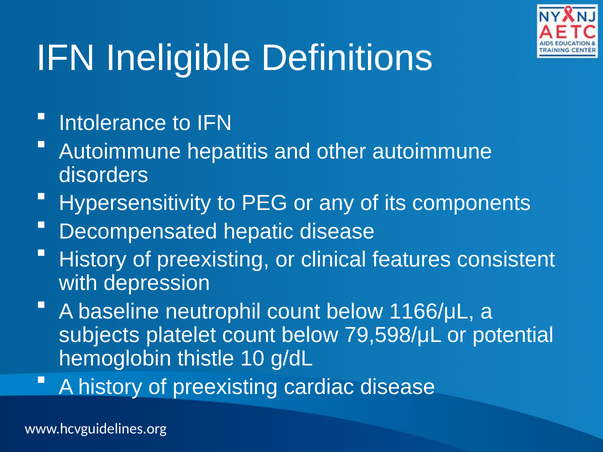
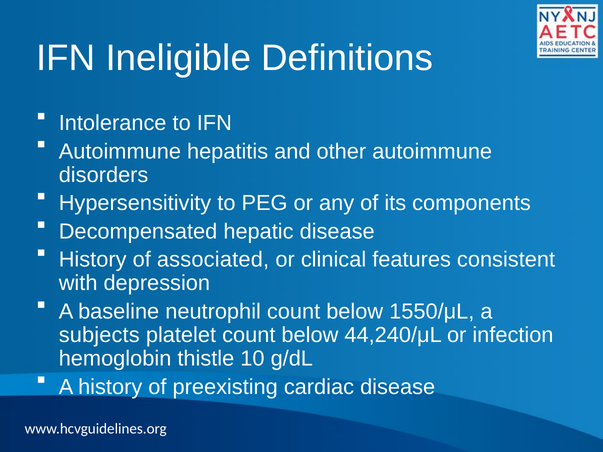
preexisting: preexisting -> associated (213, 260)
1166/μL: 1166/μL -> 1550/μL (432, 312)
79,598/μL: 79,598/μL -> 44,240/μL (393, 335)
potential: potential -> infection (513, 335)
